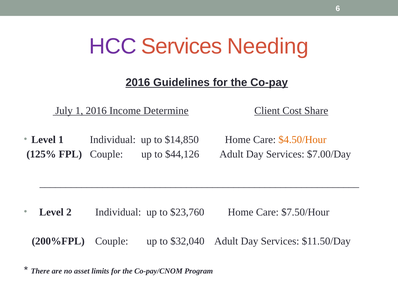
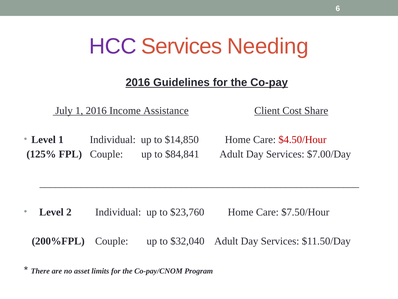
Determine: Determine -> Assistance (166, 110)
$4.50/Hour colour: orange -> red (302, 139)
$44,126: $44,126 -> $84,841 (182, 154)
